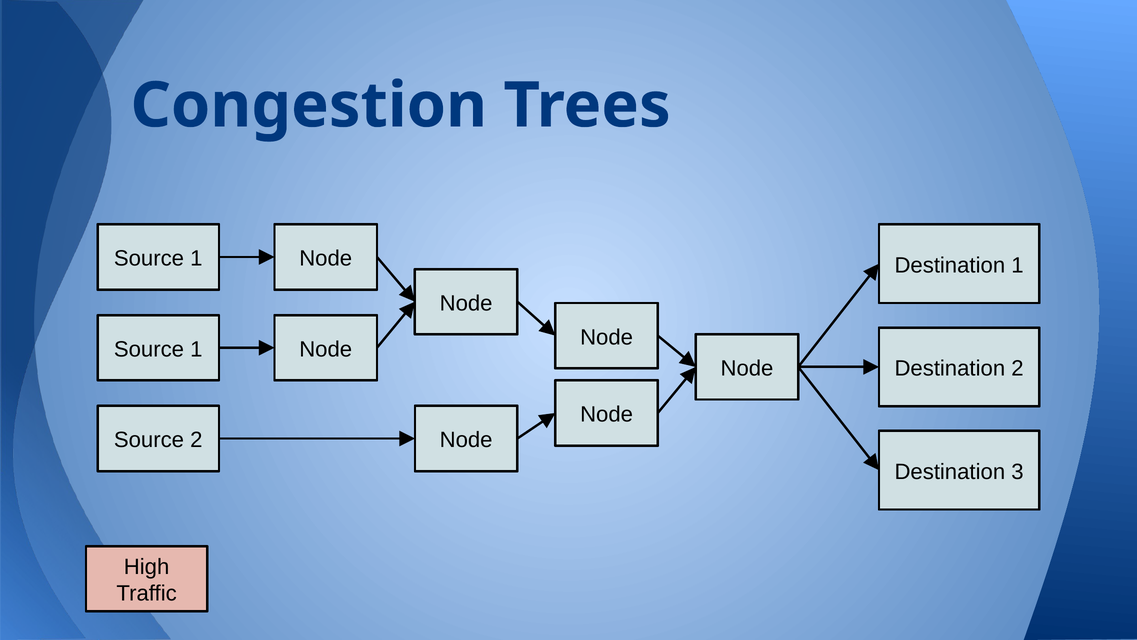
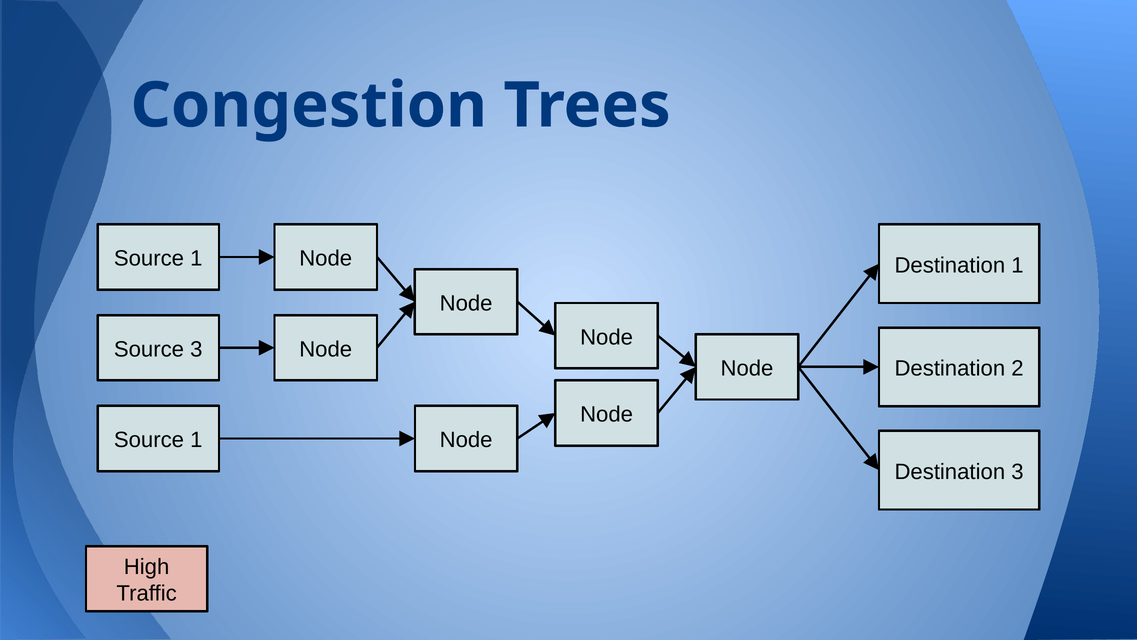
1: 1 -> 3 (196, 349)
2: 2 -> 1 (196, 440)
